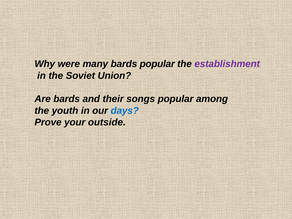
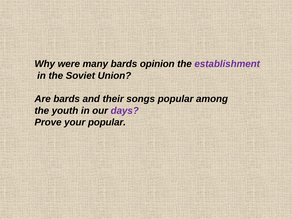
bards popular: popular -> opinion (157, 64)
days colour: blue -> purple (125, 111)
your outside: outside -> popular (107, 122)
